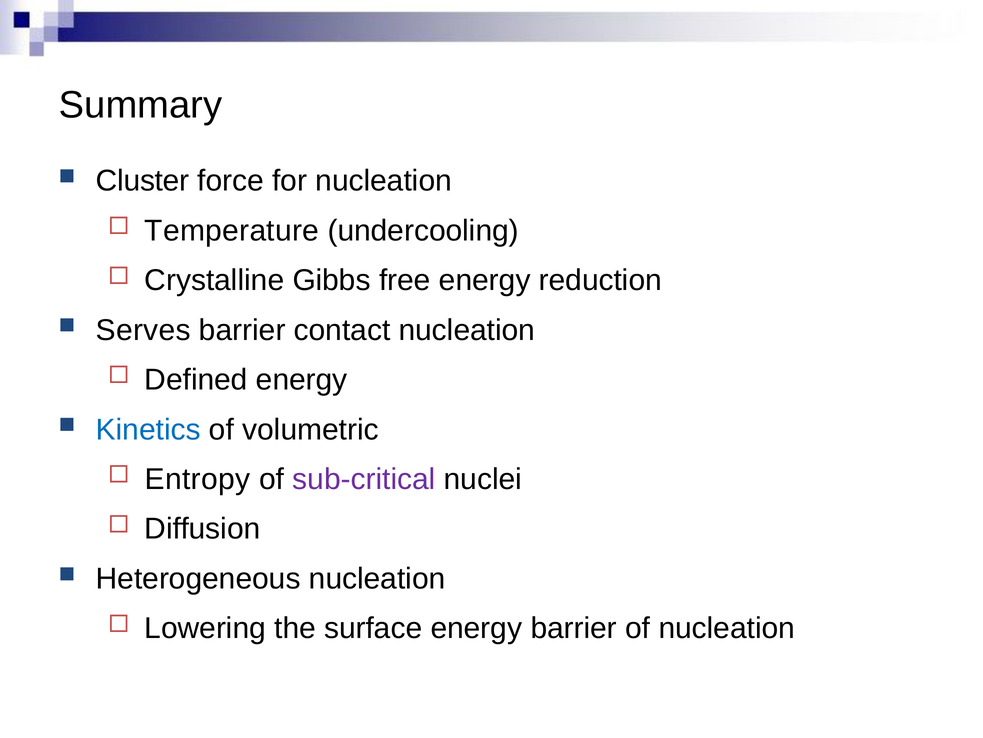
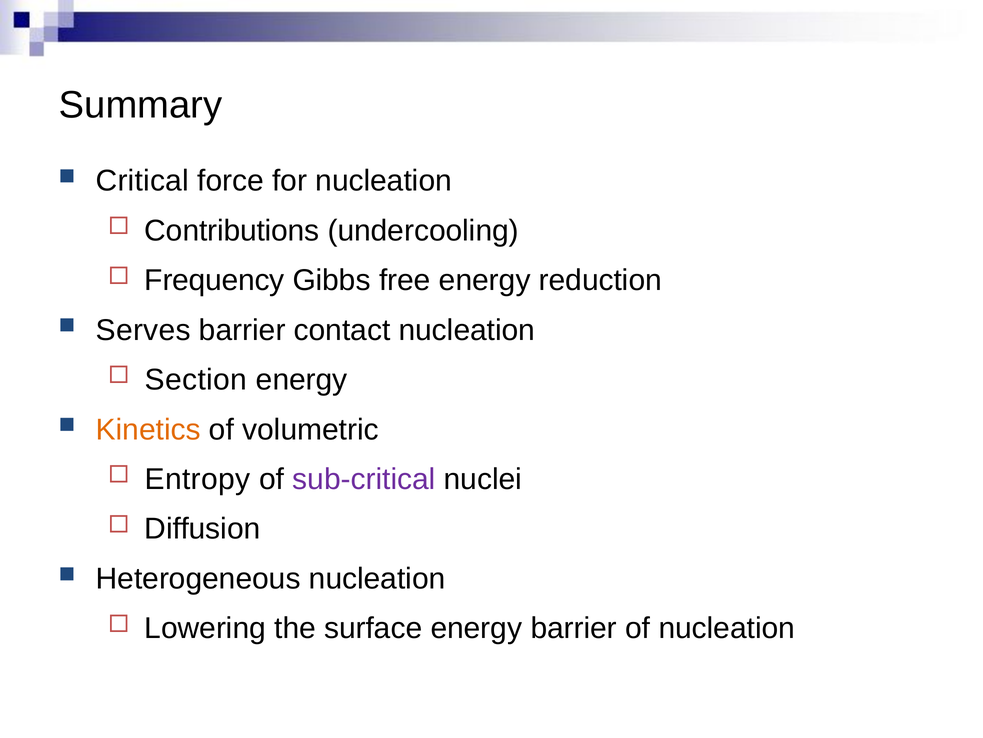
Cluster: Cluster -> Critical (142, 181)
Temperature: Temperature -> Contributions (232, 230)
Crystalline: Crystalline -> Frequency (214, 280)
Defined: Defined -> Section (196, 379)
Kinetics colour: blue -> orange (148, 429)
